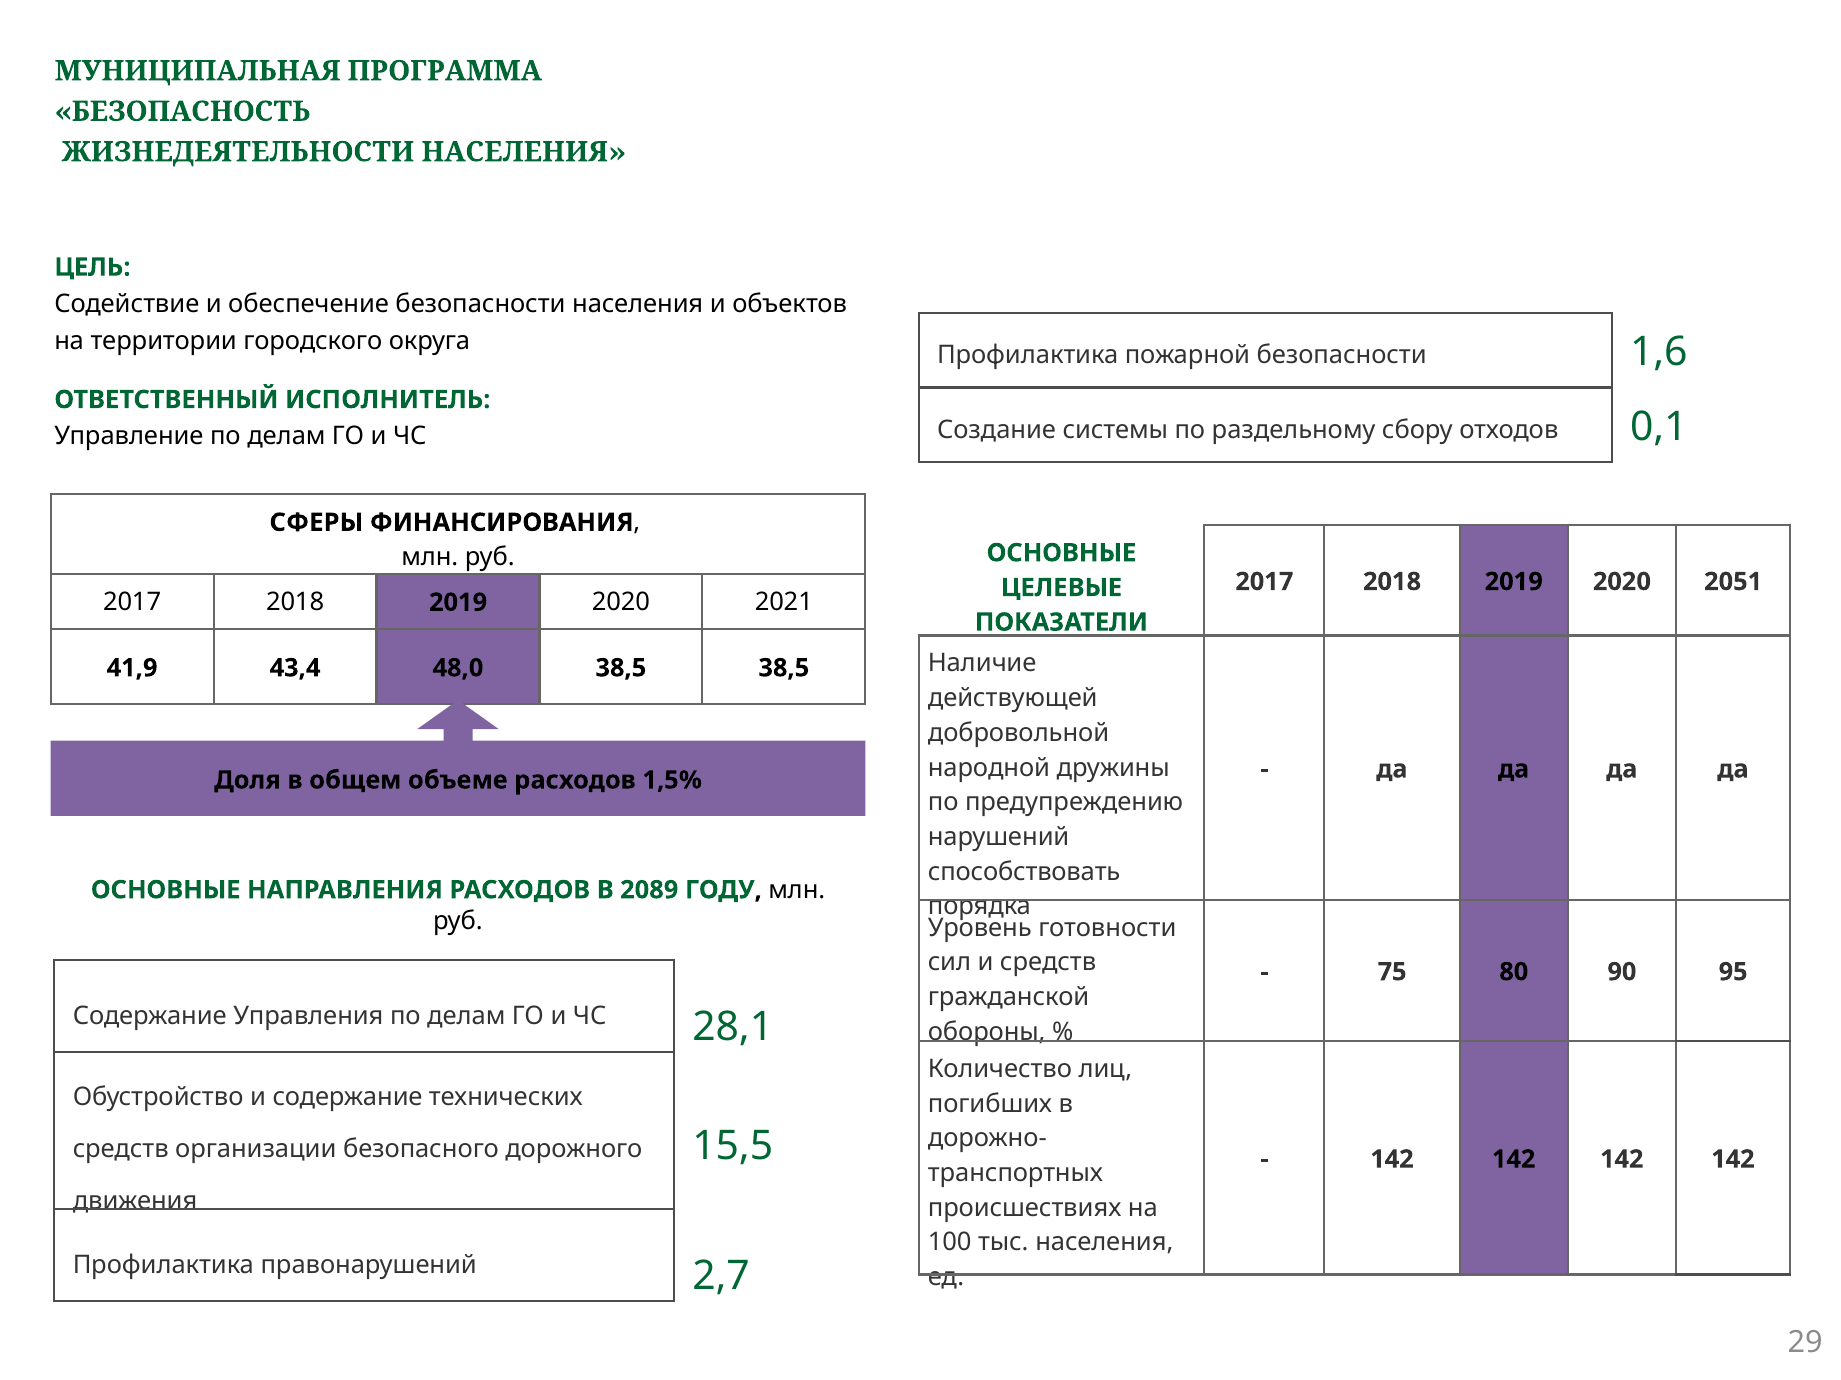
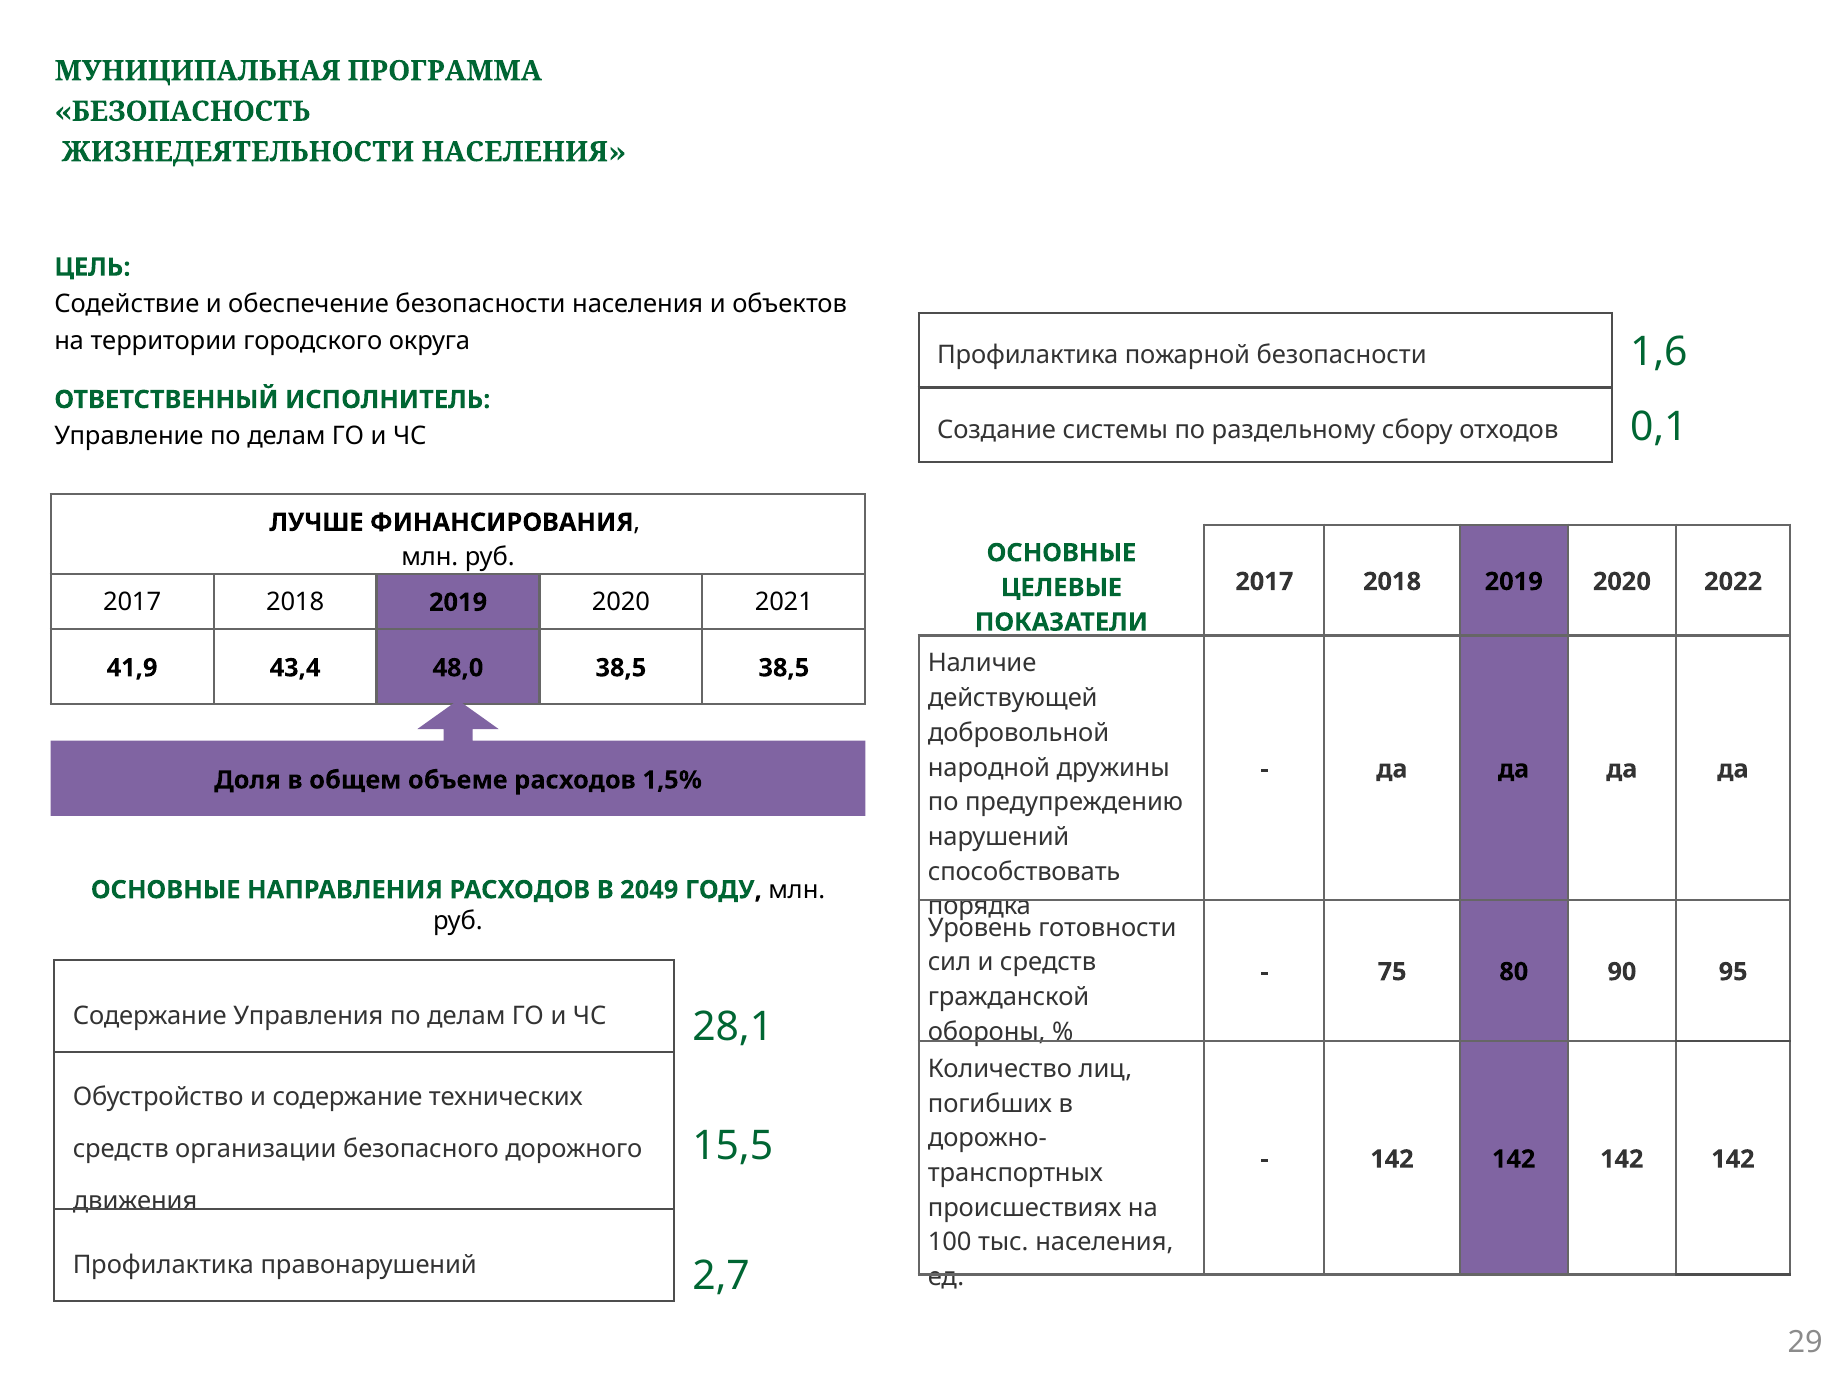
СФЕРЫ: СФЕРЫ -> ЛУЧШЕ (317, 523)
2051: 2051 -> 2022 (1733, 582)
2089: 2089 -> 2049 (649, 890)
